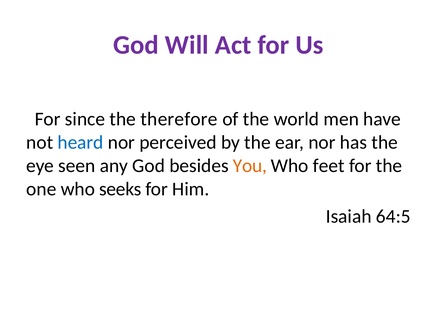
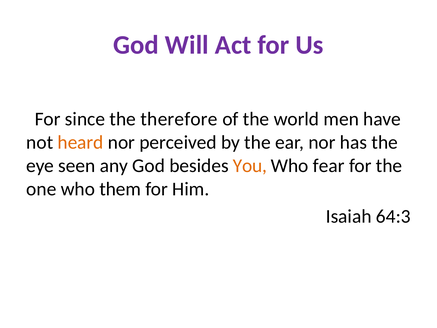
heard colour: blue -> orange (80, 142)
feet: feet -> fear (329, 166)
seeks: seeks -> them (120, 189)
64:5: 64:5 -> 64:3 (393, 216)
